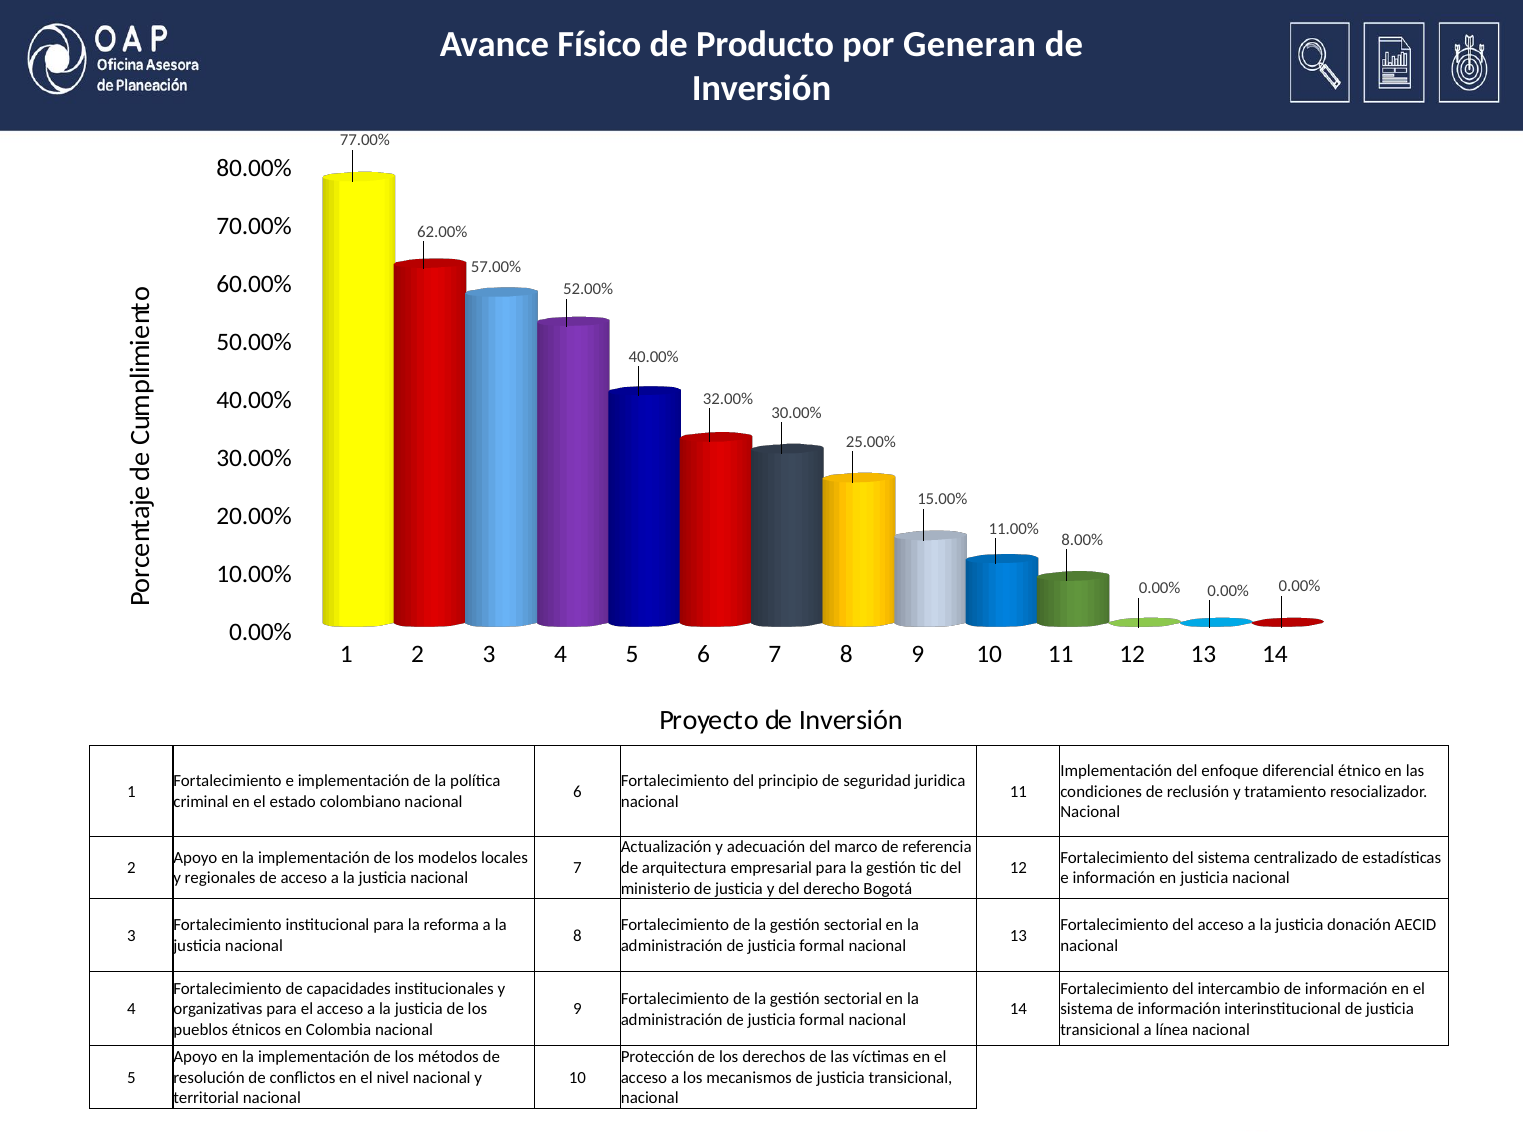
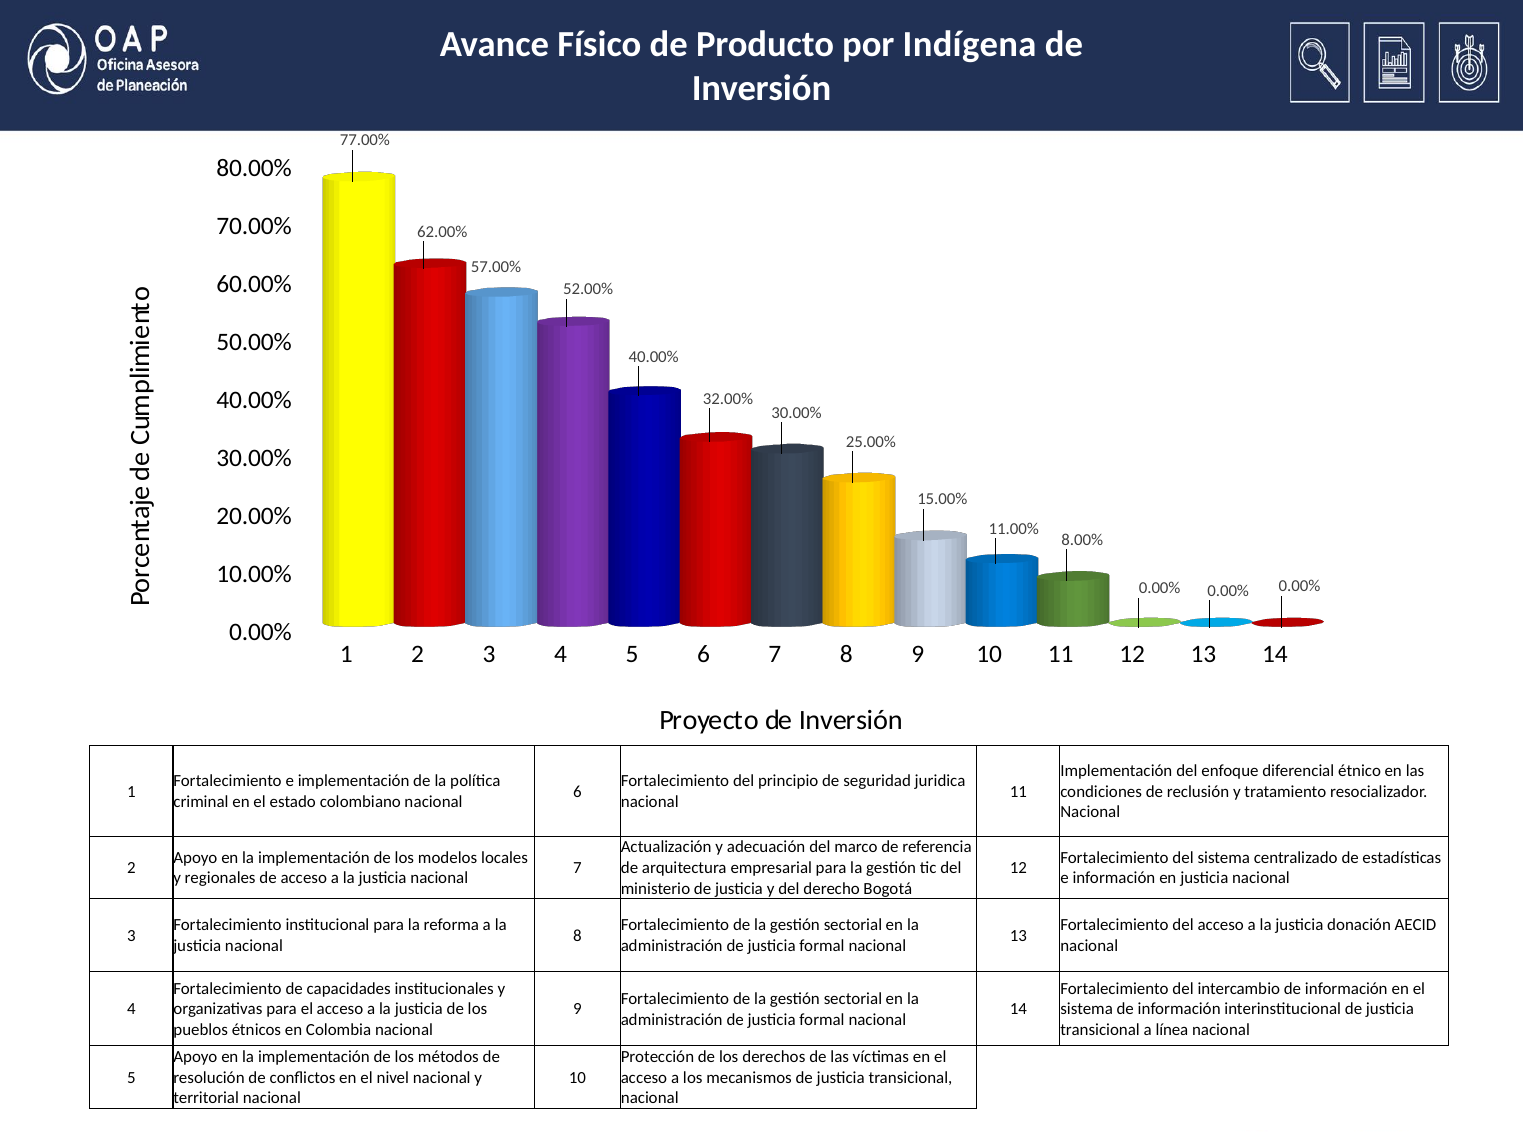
Generan: Generan -> Indígena (970, 44)
